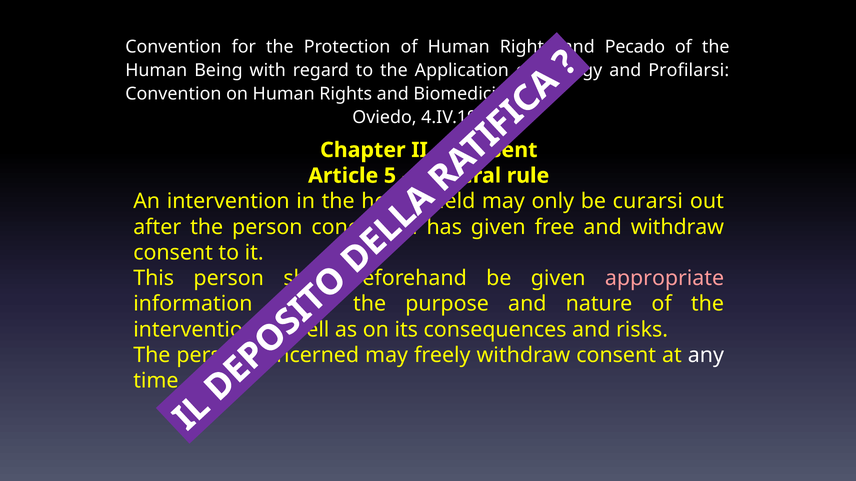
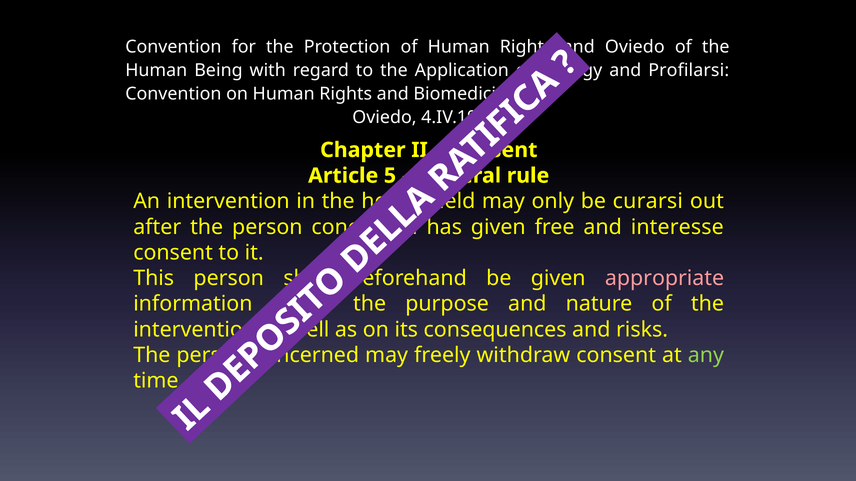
Pecado: Pecado -> Oviedo (635, 47)
withdraw: withdraw -> interesse (677, 227)
any colour: white -> light green (706, 356)
